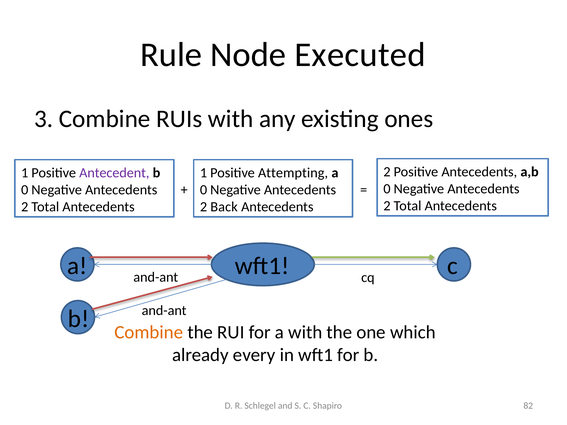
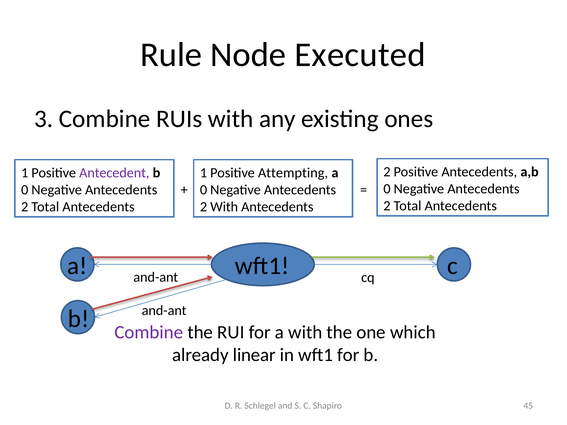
2 Back: Back -> With (224, 207)
Combine colour: orange -> purple (149, 332)
every: every -> linear (254, 355)
82: 82 -> 45 (528, 406)
